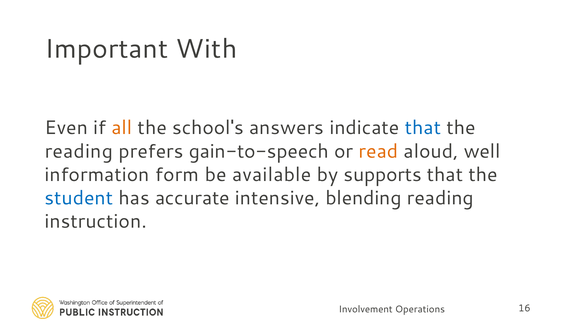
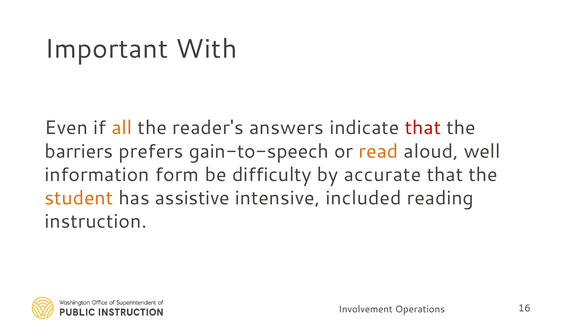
school's: school's -> reader's (208, 128)
that colour: blue -> red (423, 128)
reading: reading -> barriers (79, 151)
available: available -> difficulty (272, 175)
supports: supports -> accurate (383, 175)
student colour: blue -> orange (79, 198)
accurate: accurate -> assistive (192, 198)
blending: blending -> included (363, 198)
